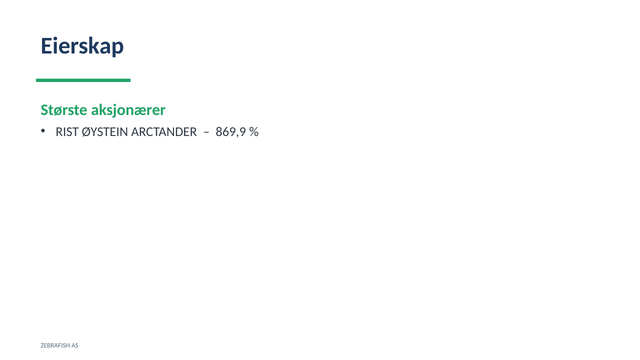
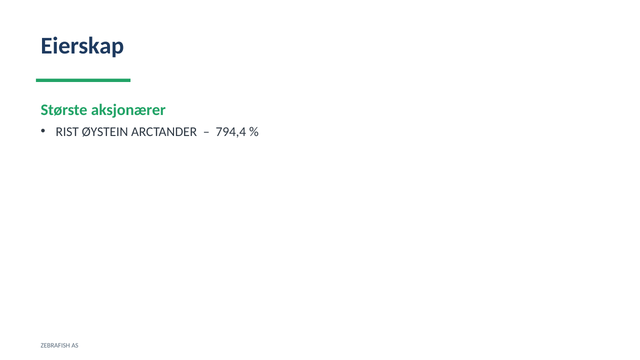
869,9: 869,9 -> 794,4 (231, 132)
